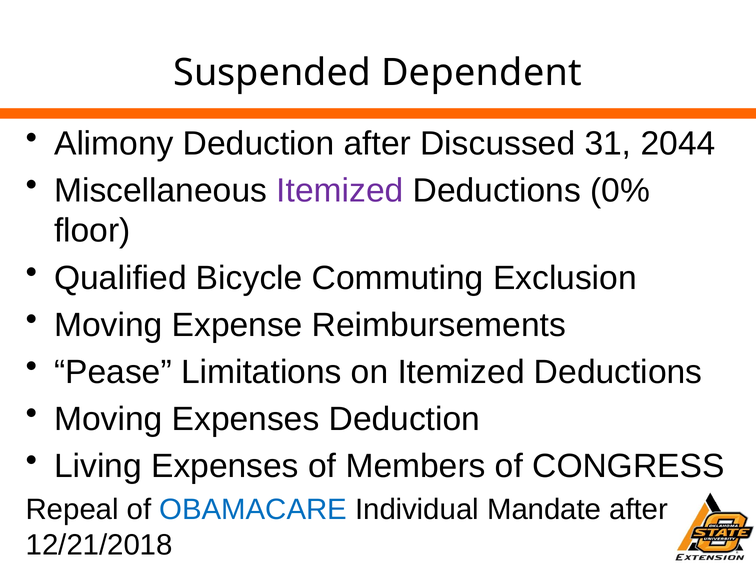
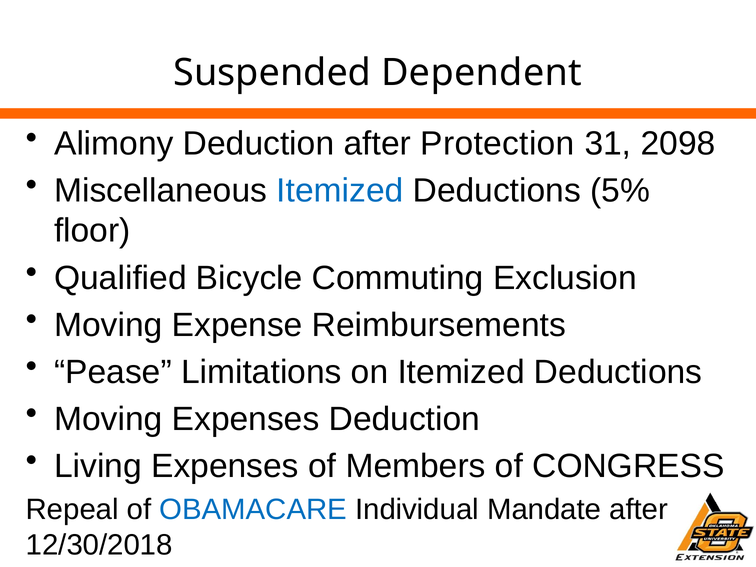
Discussed: Discussed -> Protection (498, 144)
2044: 2044 -> 2098 (678, 144)
Itemized colour: purple -> blue (340, 191)
0%: 0% -> 5% (620, 191)
12/21/2018: 12/21/2018 -> 12/30/2018 (99, 545)
